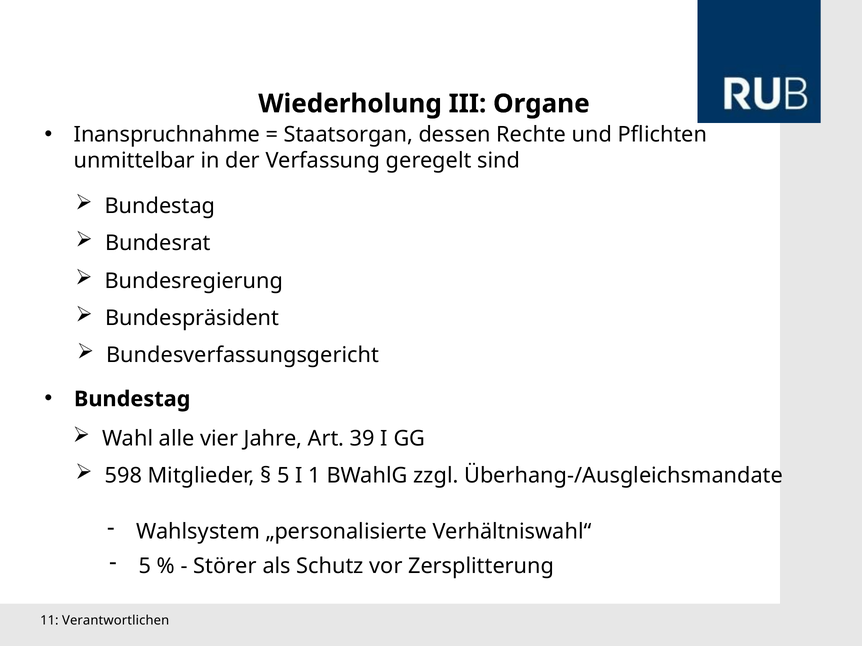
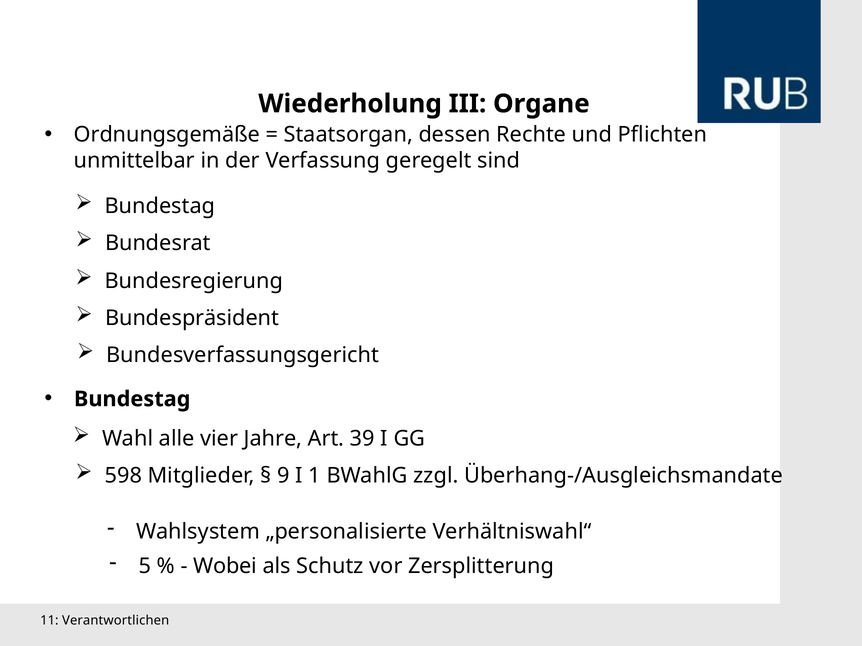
Inanspruchnahme: Inanspruchnahme -> Ordnungsgemäße (167, 135)
5: 5 -> 9 (283, 476)
Störer: Störer -> Wobei (225, 567)
